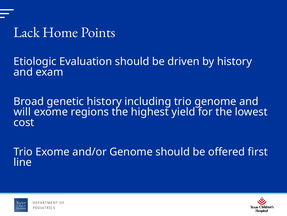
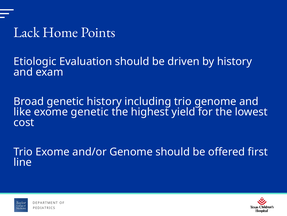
will: will -> like (22, 112)
exome regions: regions -> genetic (90, 112)
